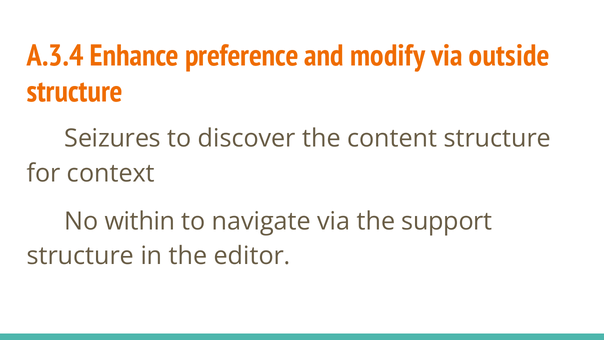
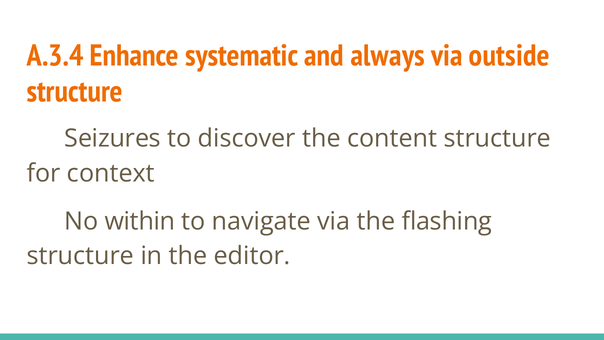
preference: preference -> systematic (242, 56)
modify: modify -> always (388, 56)
support: support -> flashing (447, 221)
